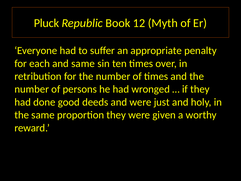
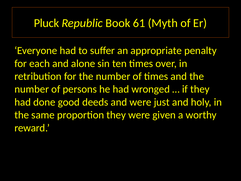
12: 12 -> 61 (139, 23)
and same: same -> alone (83, 63)
